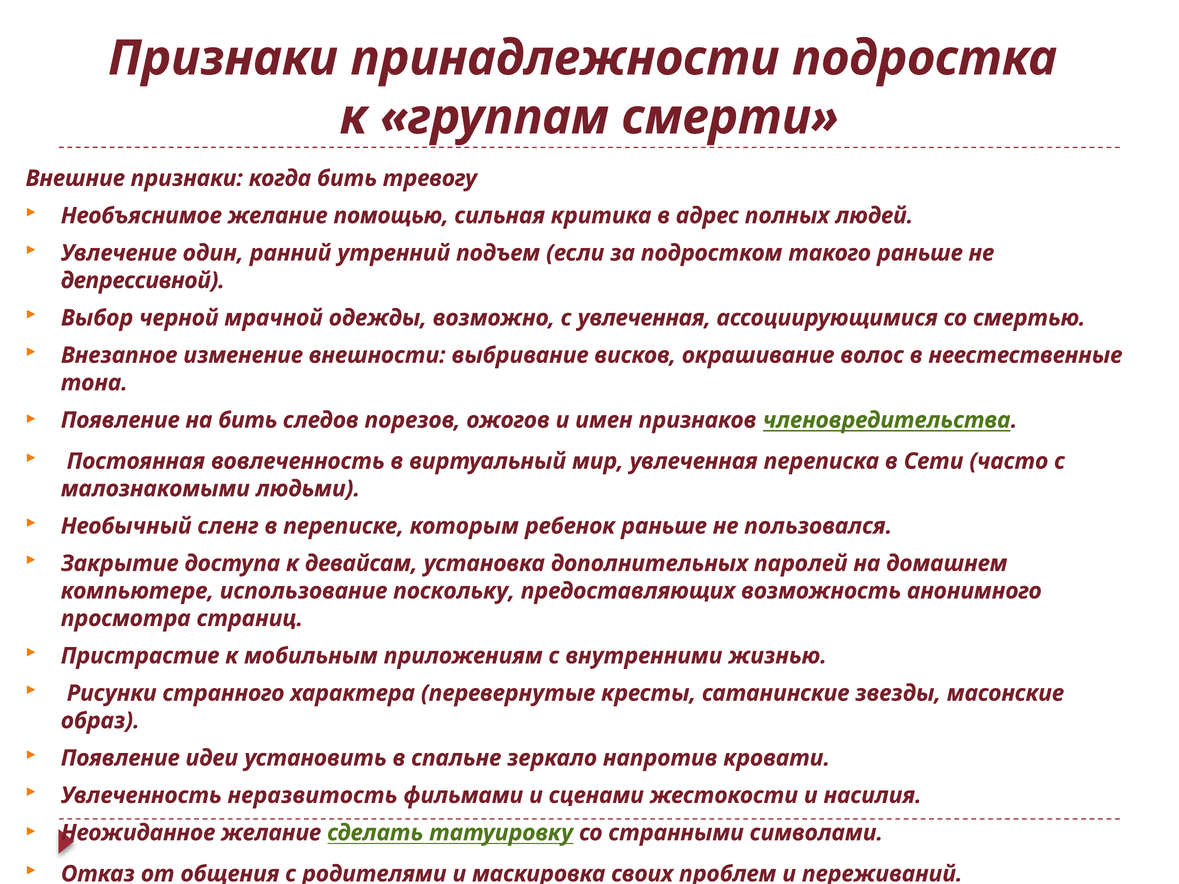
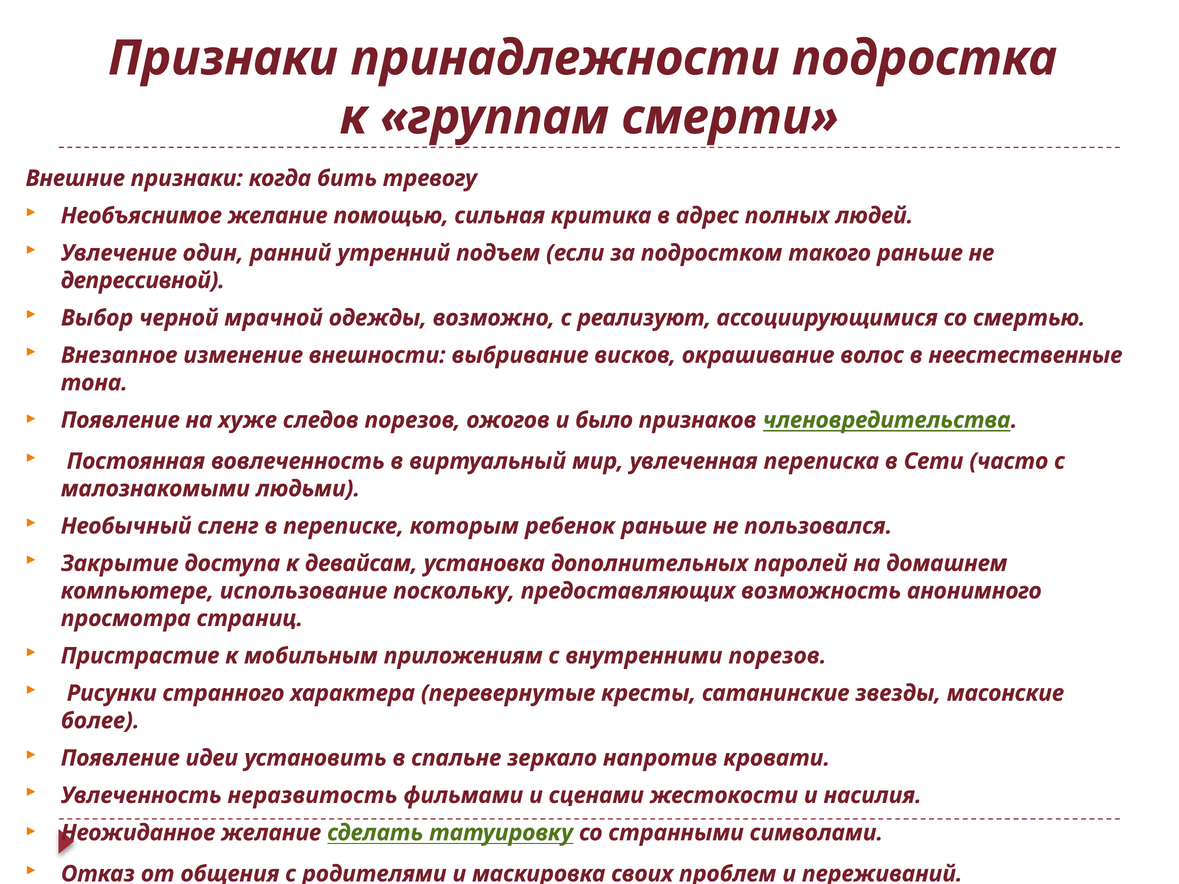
с увлеченная: увлеченная -> реализуют (644, 318)
на бить: бить -> хуже (248, 420)
имен: имен -> было (604, 420)
внутренними жизнью: жизнью -> порезов (777, 656)
образ: образ -> более (100, 721)
